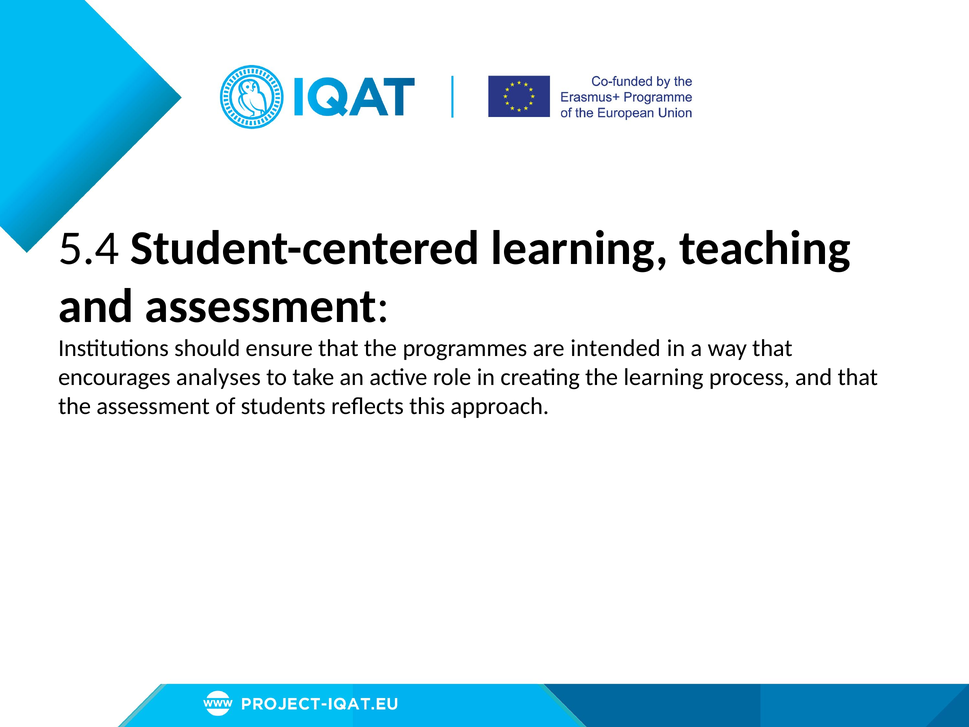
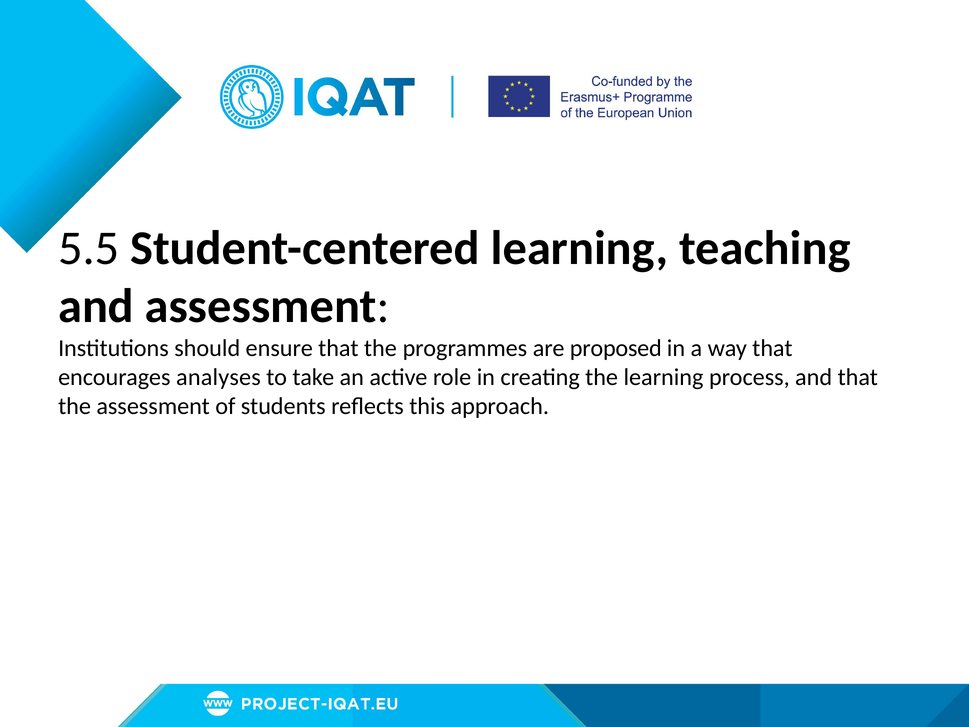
5.4: 5.4 -> 5.5 (89, 248)
intended: intended -> proposed (616, 348)
